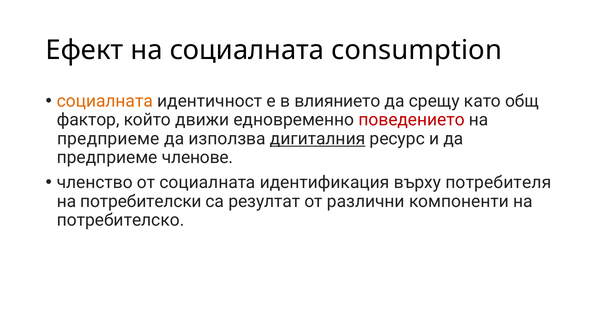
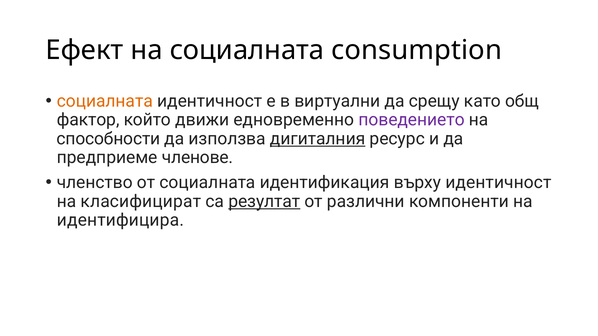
влиянието: влиянието -> виртуални (337, 101)
поведението colour: red -> purple (412, 120)
предприеме: предприеме -> способности (108, 139)
върху потребителя: потребителя -> идентичност (498, 183)
потребителски: потребителски -> класифицират (141, 202)
резултат underline: none -> present (264, 202)
потребителско: потребителско -> идентифицира (120, 220)
